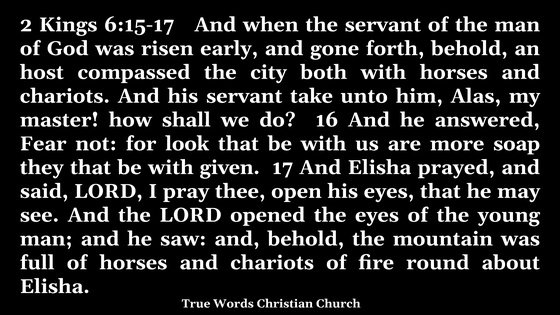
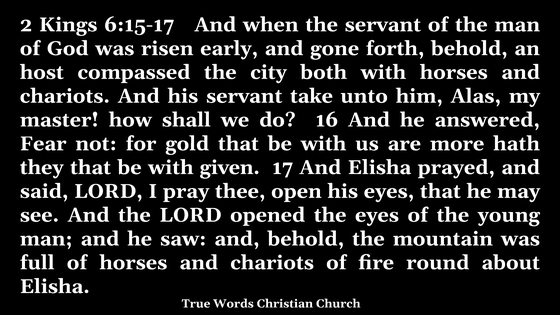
look: look -> gold (187, 144)
soap: soap -> hath (517, 144)
